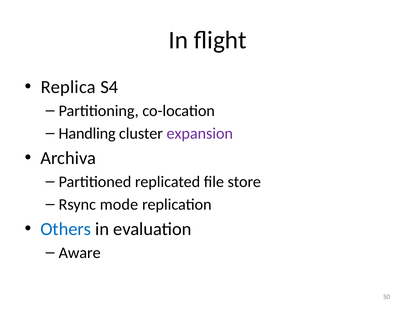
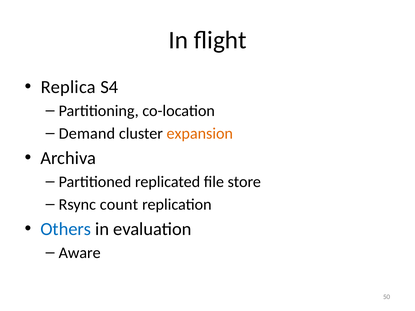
Handling: Handling -> Demand (87, 134)
expansion colour: purple -> orange (200, 134)
mode: mode -> count (119, 205)
